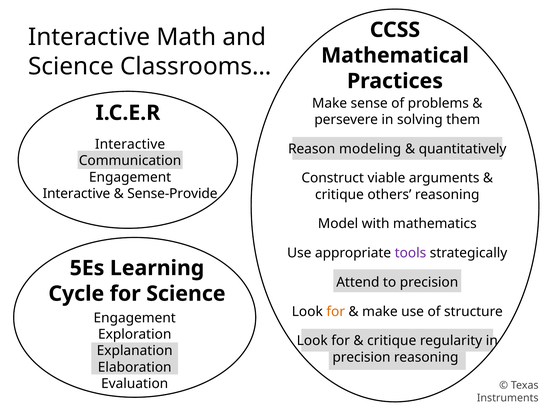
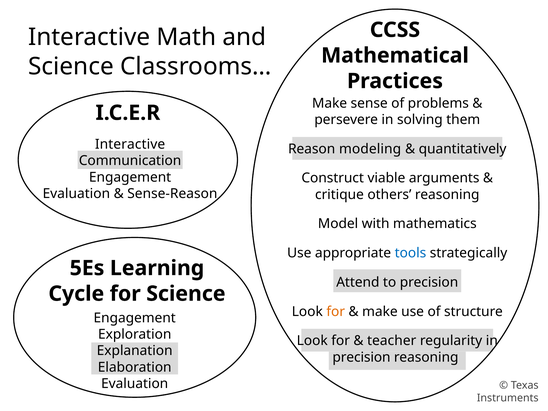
Interactive: Interactive -> Evaluation (76, 194)
Sense-Provide: Sense-Provide -> Sense-Reason (172, 194)
tools colour: purple -> blue (410, 253)
critique: critique -> teacher (392, 341)
